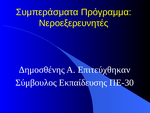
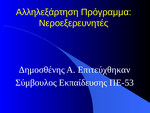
Συμπεράσματα: Συμπεράσματα -> Αλληλεξάρτηση (47, 12)
ΠΕ-30: ΠΕ-30 -> ΠΕ-53 (122, 82)
